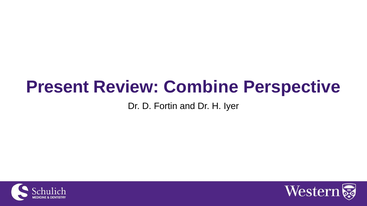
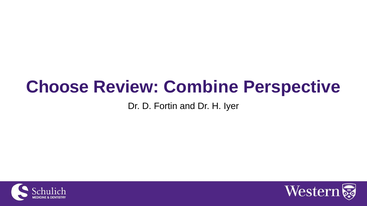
Present: Present -> Choose (58, 87)
